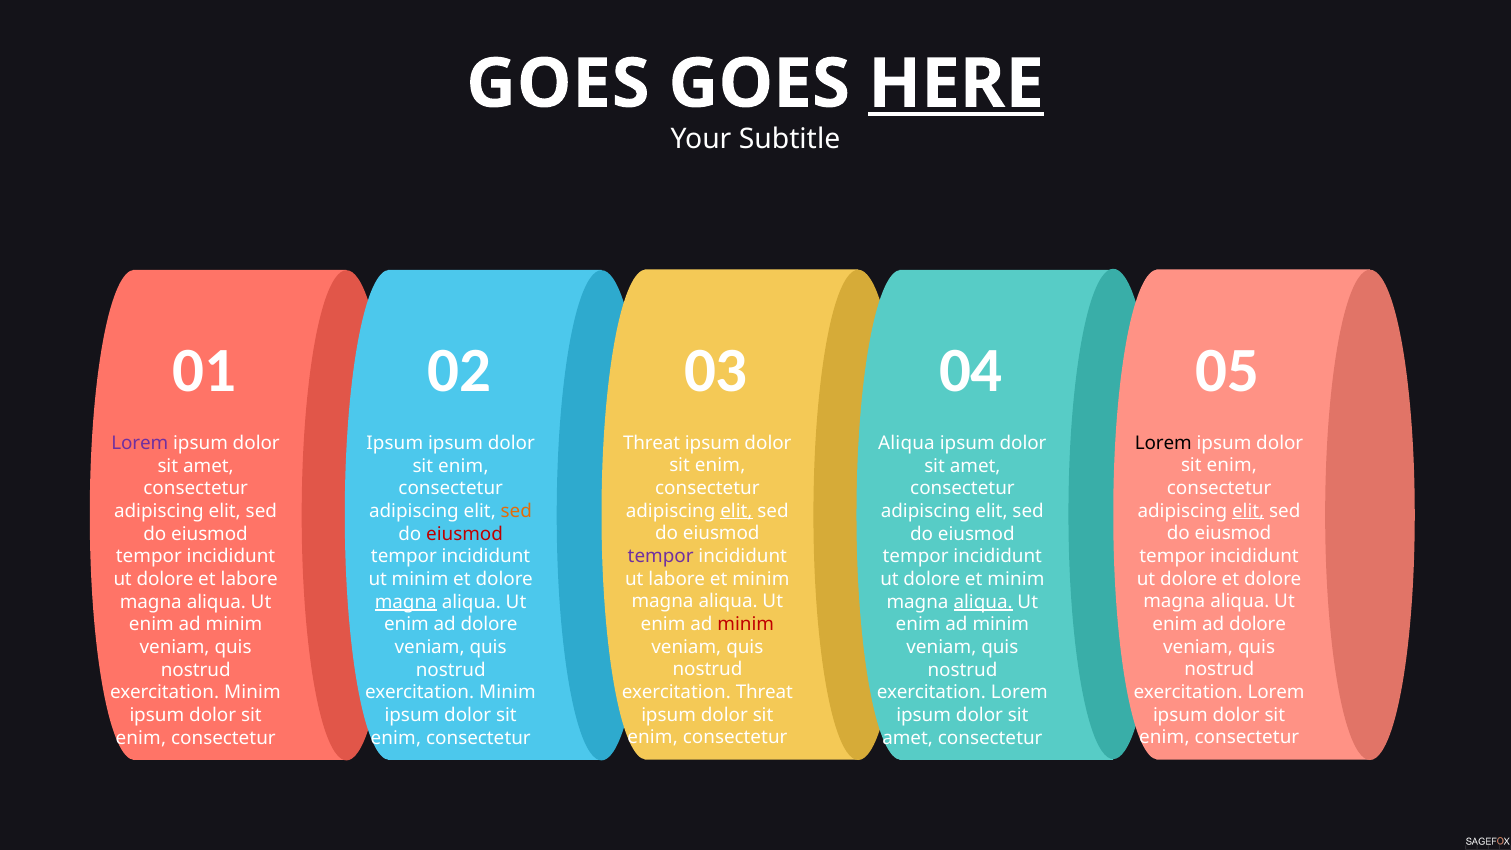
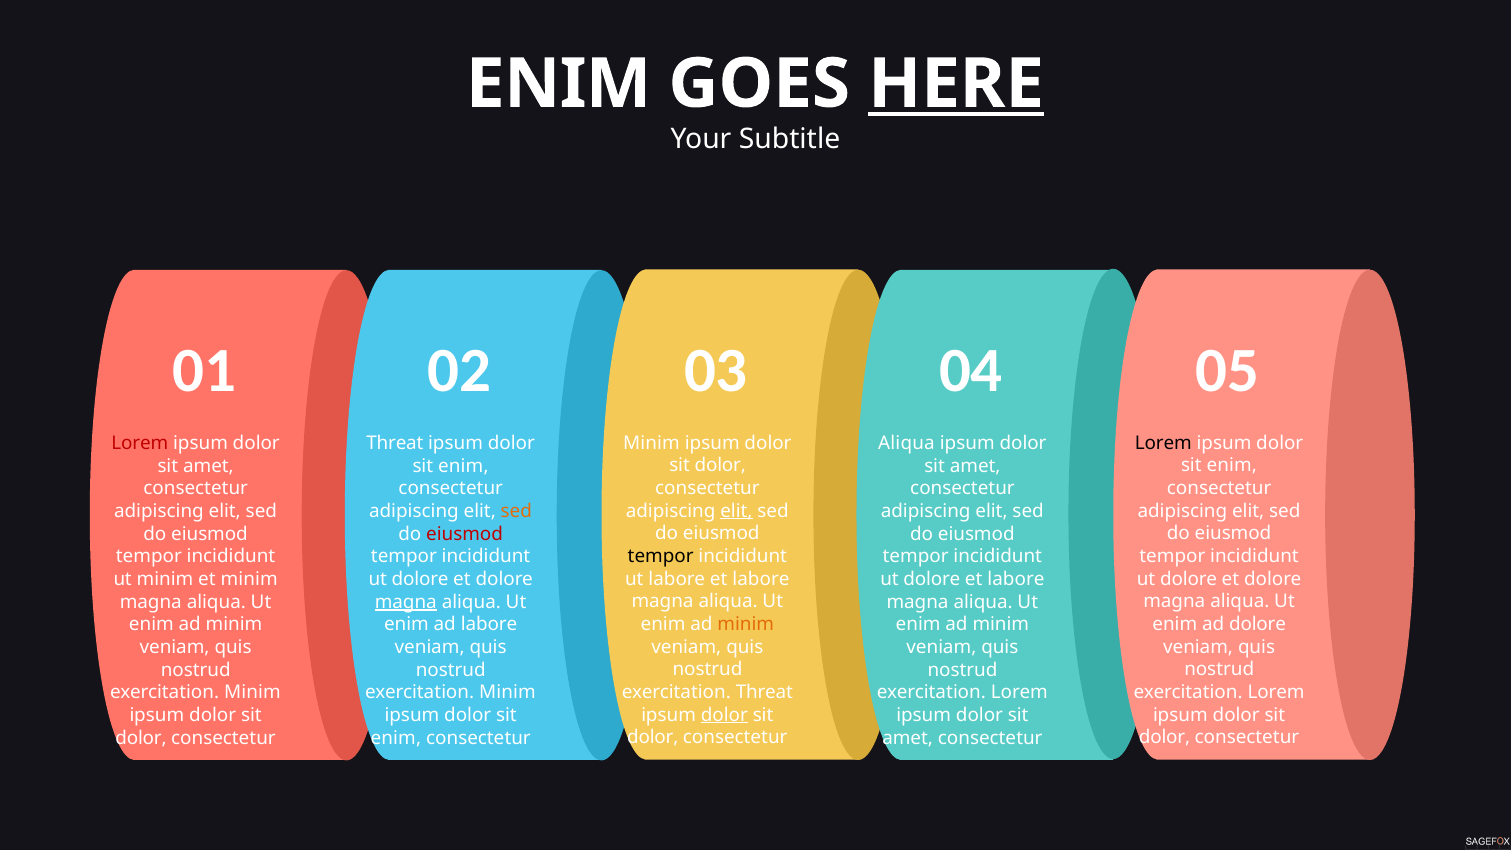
GOES: GOES -> ENIM (559, 84)
Threat: Threat -> Minim (651, 443)
Lorem colour: purple -> red (140, 443)
Ipsum: Ipsum -> Threat (395, 443)
enim: enim -> dolor (720, 465)
elit underline: present -> none (1248, 511)
tempor colour: purple -> black (661, 556)
labore et minim: minim -> labore (761, 579)
dolore: dolore -> minim (165, 579)
et labore: labore -> minim (249, 579)
minim: minim -> dolore (420, 579)
minim: minim -> labore (1016, 579)
aliqua underline: present -> none (983, 602)
minim colour: red -> orange (746, 624)
dolore: dolore -> labore (489, 624)
dolor underline: none -> present (724, 715)
enim: enim -> dolor (653, 737)
enim: enim -> dolor (1164, 737)
enim: enim -> dolor (141, 738)
